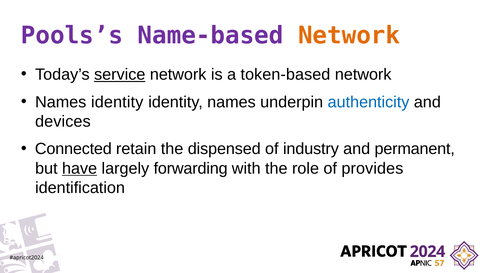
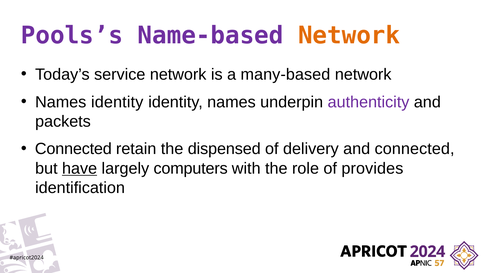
service underline: present -> none (120, 74)
token-based: token-based -> many-based (285, 74)
authenticity colour: blue -> purple (369, 102)
devices: devices -> packets (63, 121)
industry: industry -> delivery (311, 149)
and permanent: permanent -> connected (415, 149)
forwarding: forwarding -> computers (191, 168)
